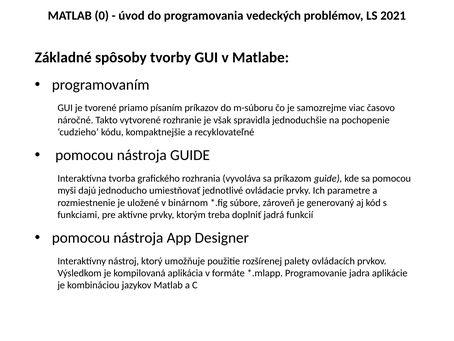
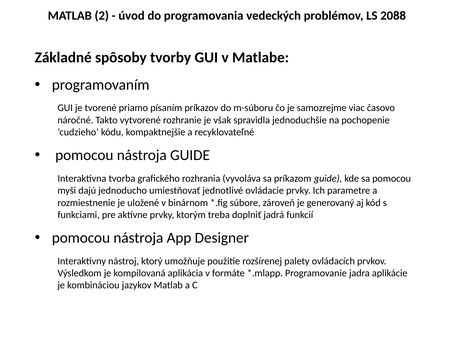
0: 0 -> 2 (102, 16)
2021: 2021 -> 2088 (393, 16)
